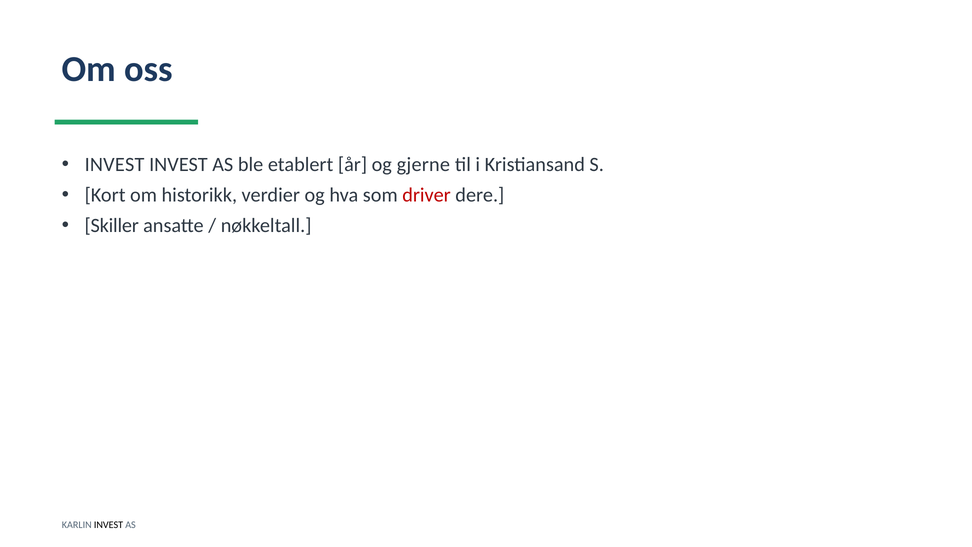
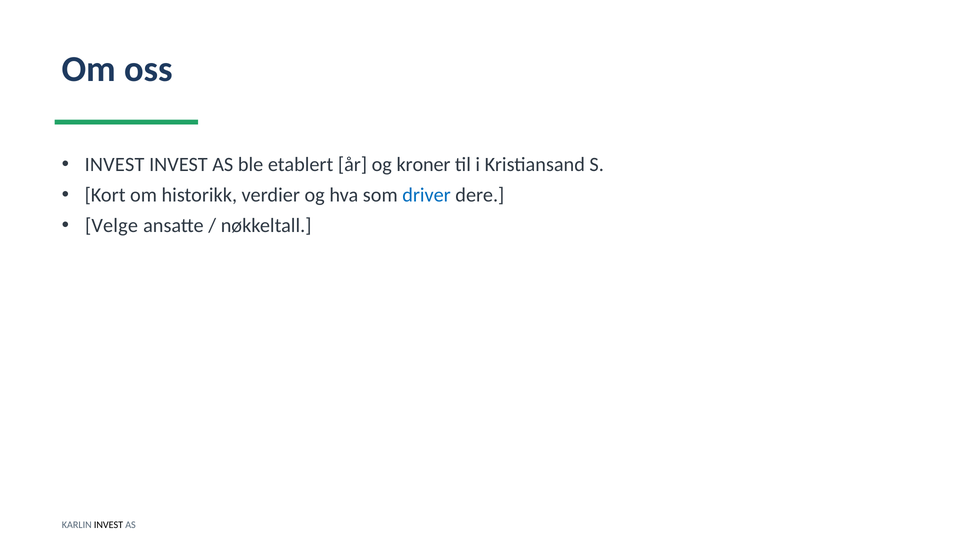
gjerne: gjerne -> kroner (424, 165)
driver colour: red -> blue (427, 195)
Skiller: Skiller -> Velge (112, 225)
